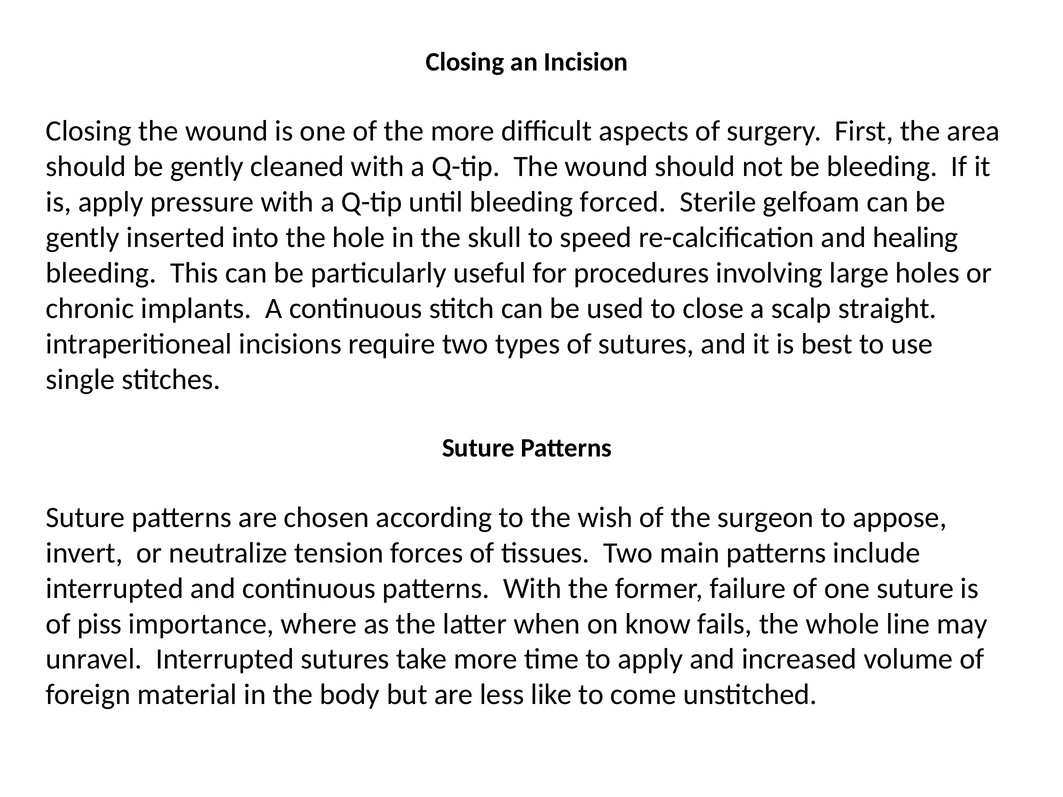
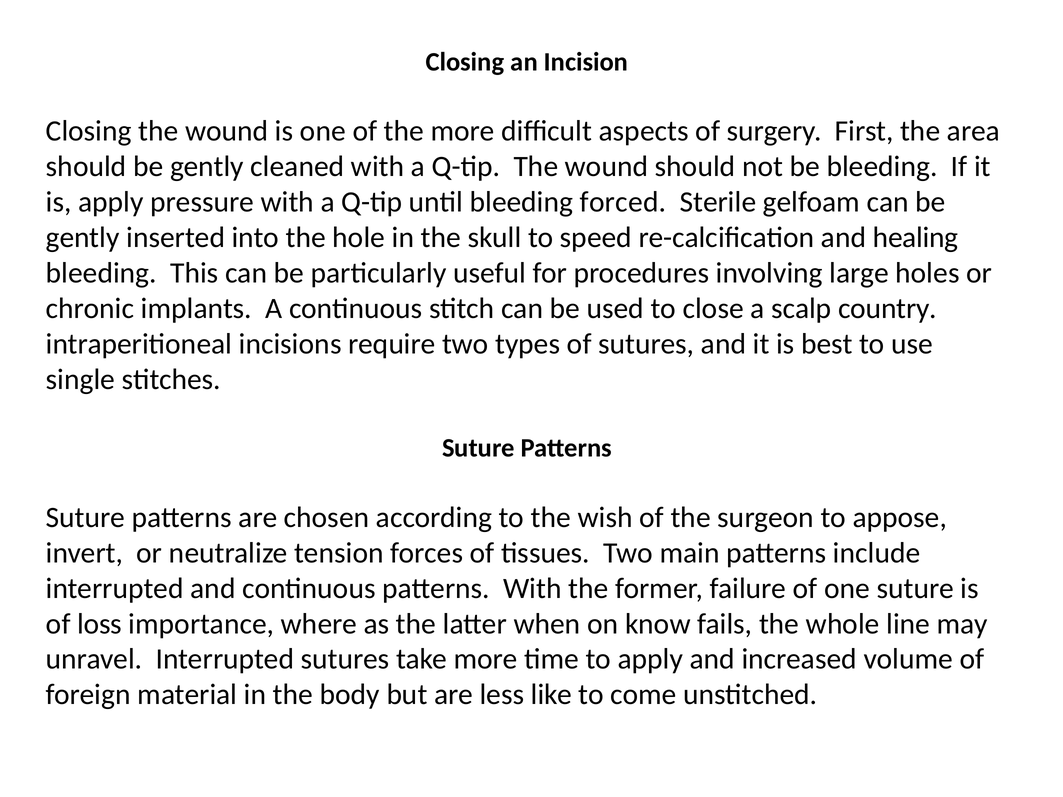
straight: straight -> country (888, 309)
piss: piss -> loss (100, 624)
